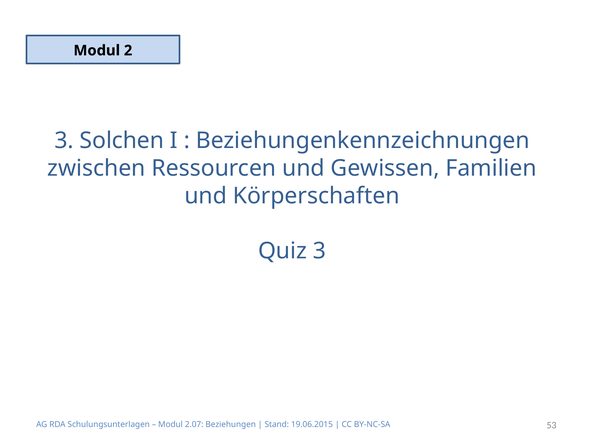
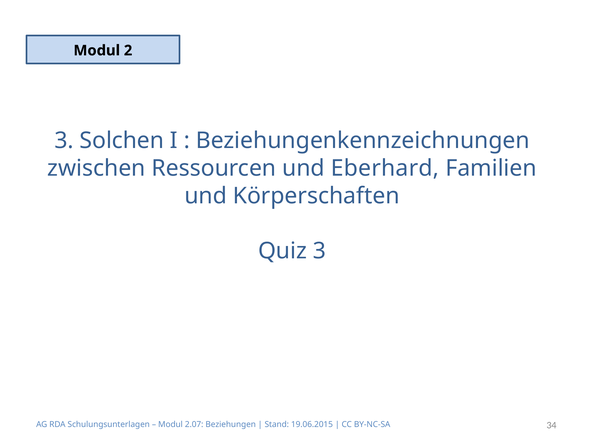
Gewissen: Gewissen -> Eberhard (385, 168)
53: 53 -> 34 (551, 425)
